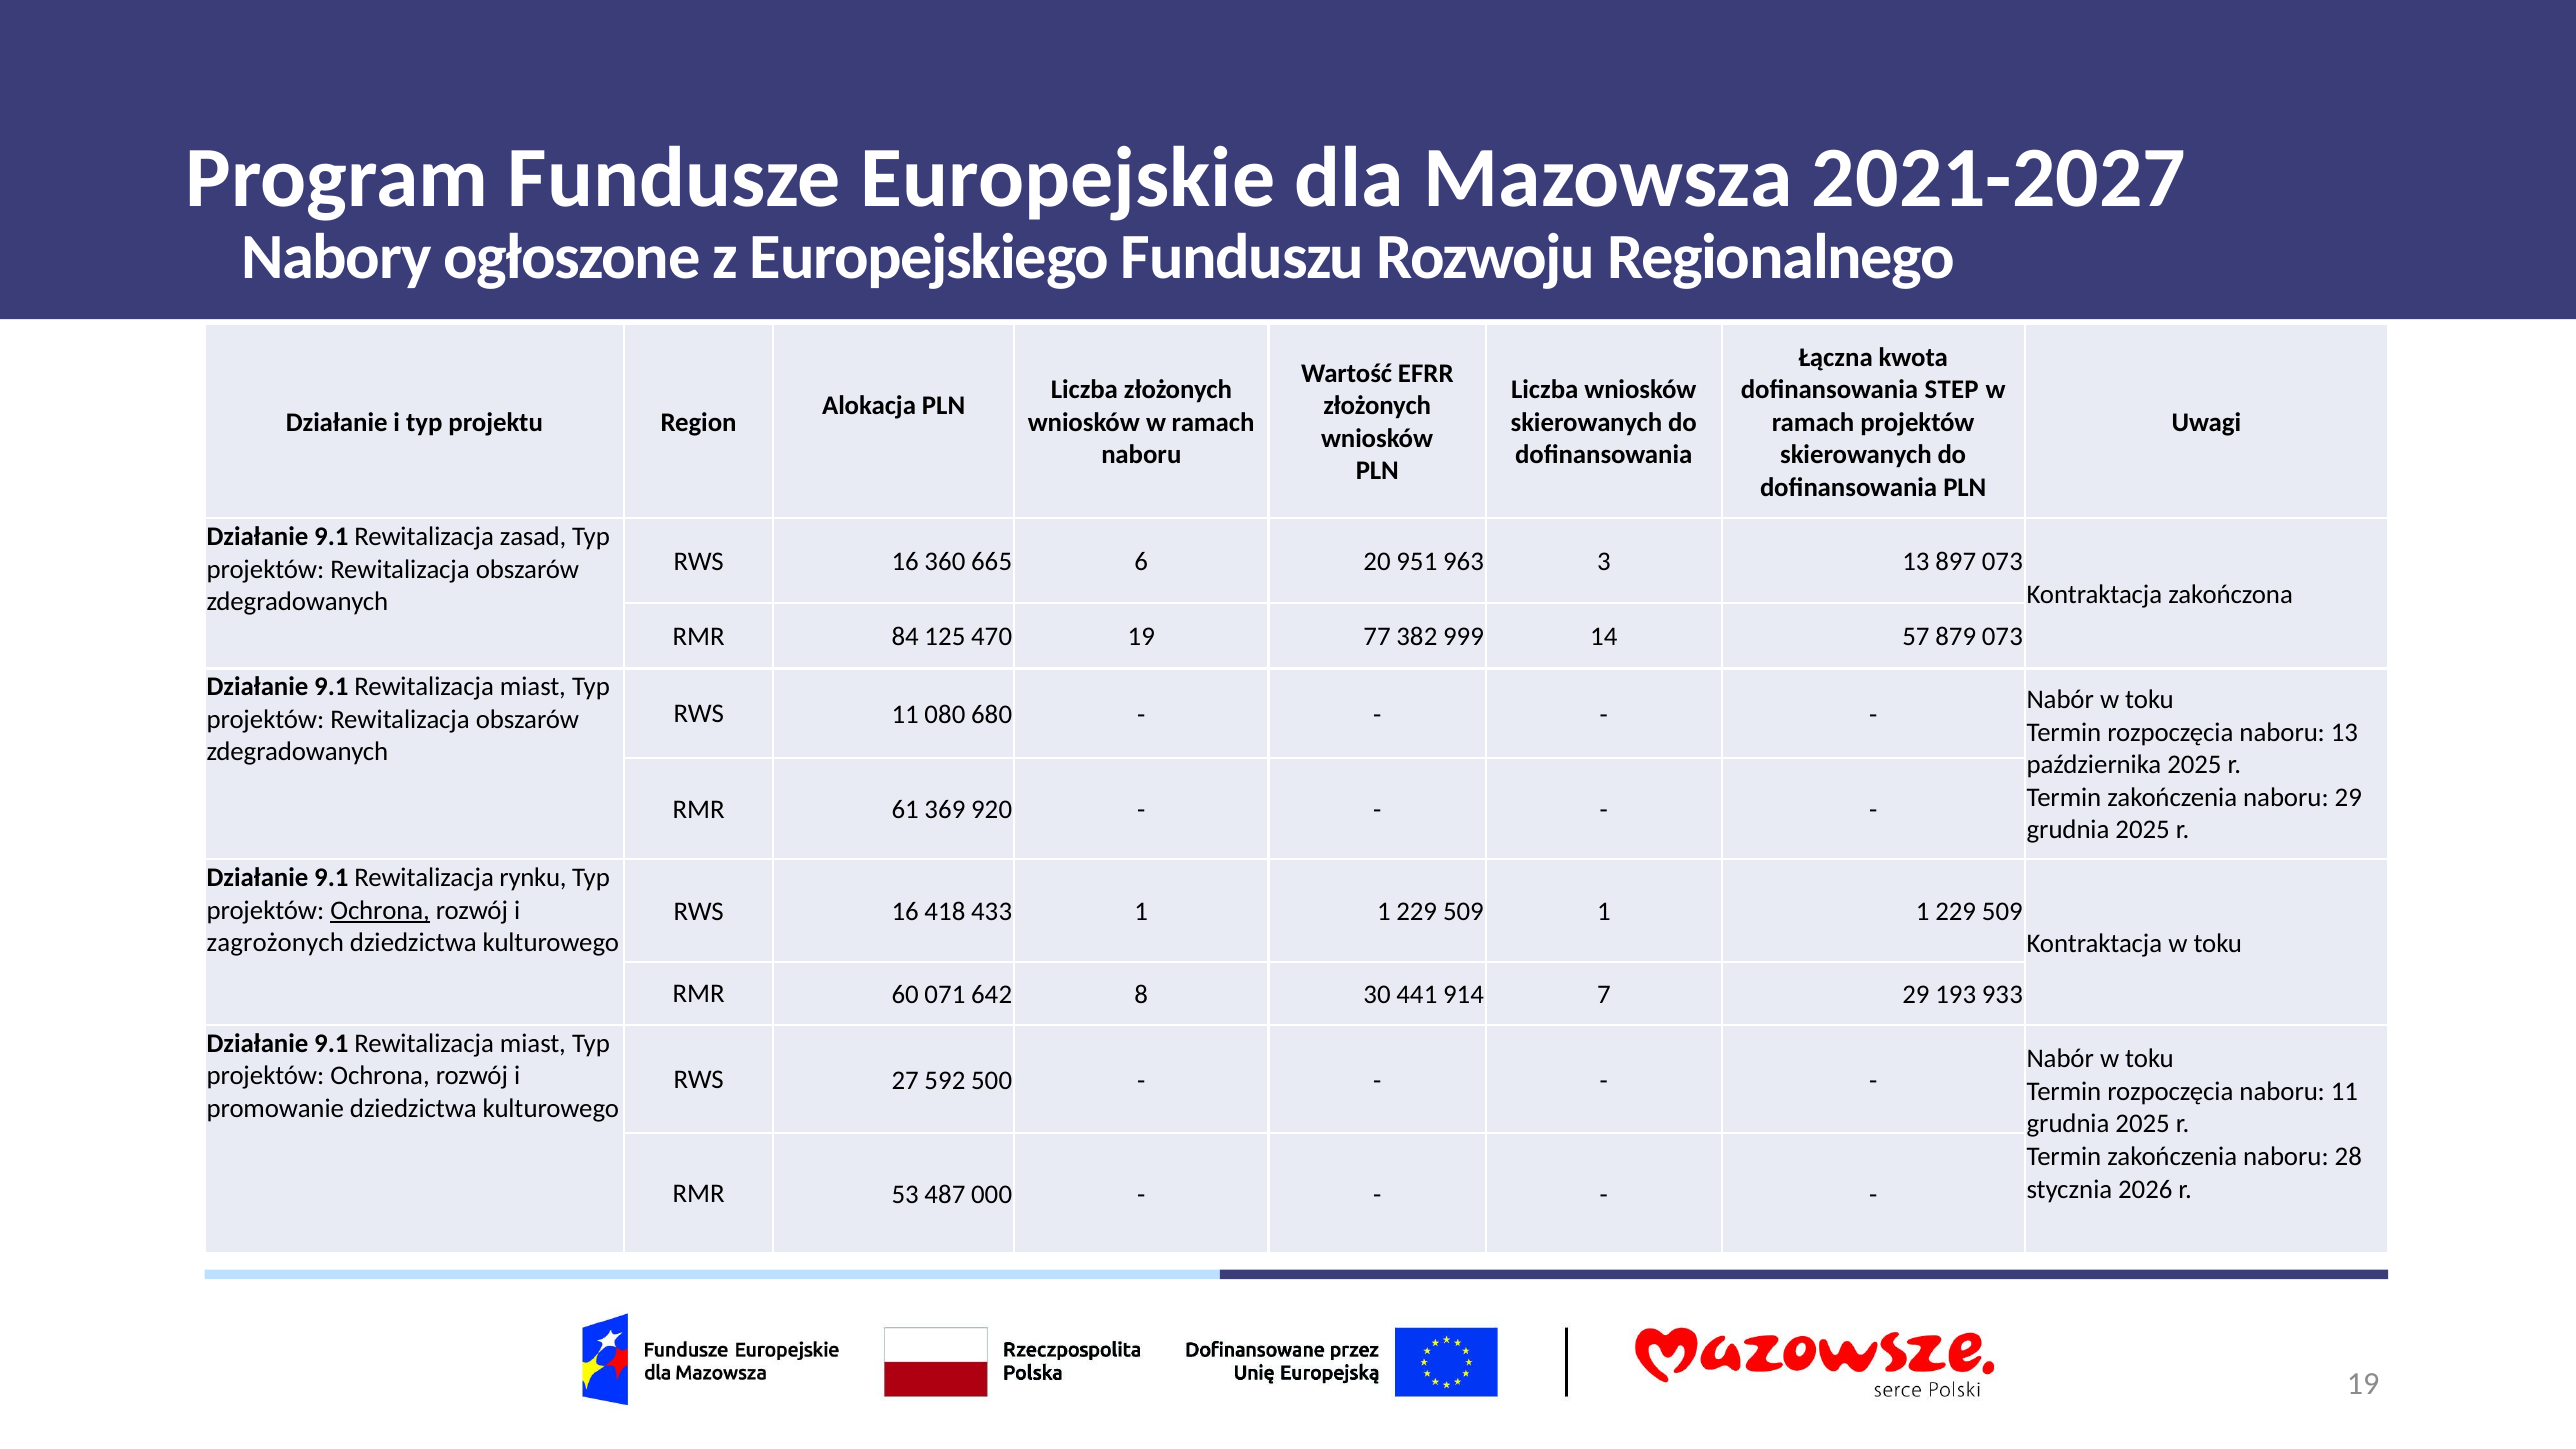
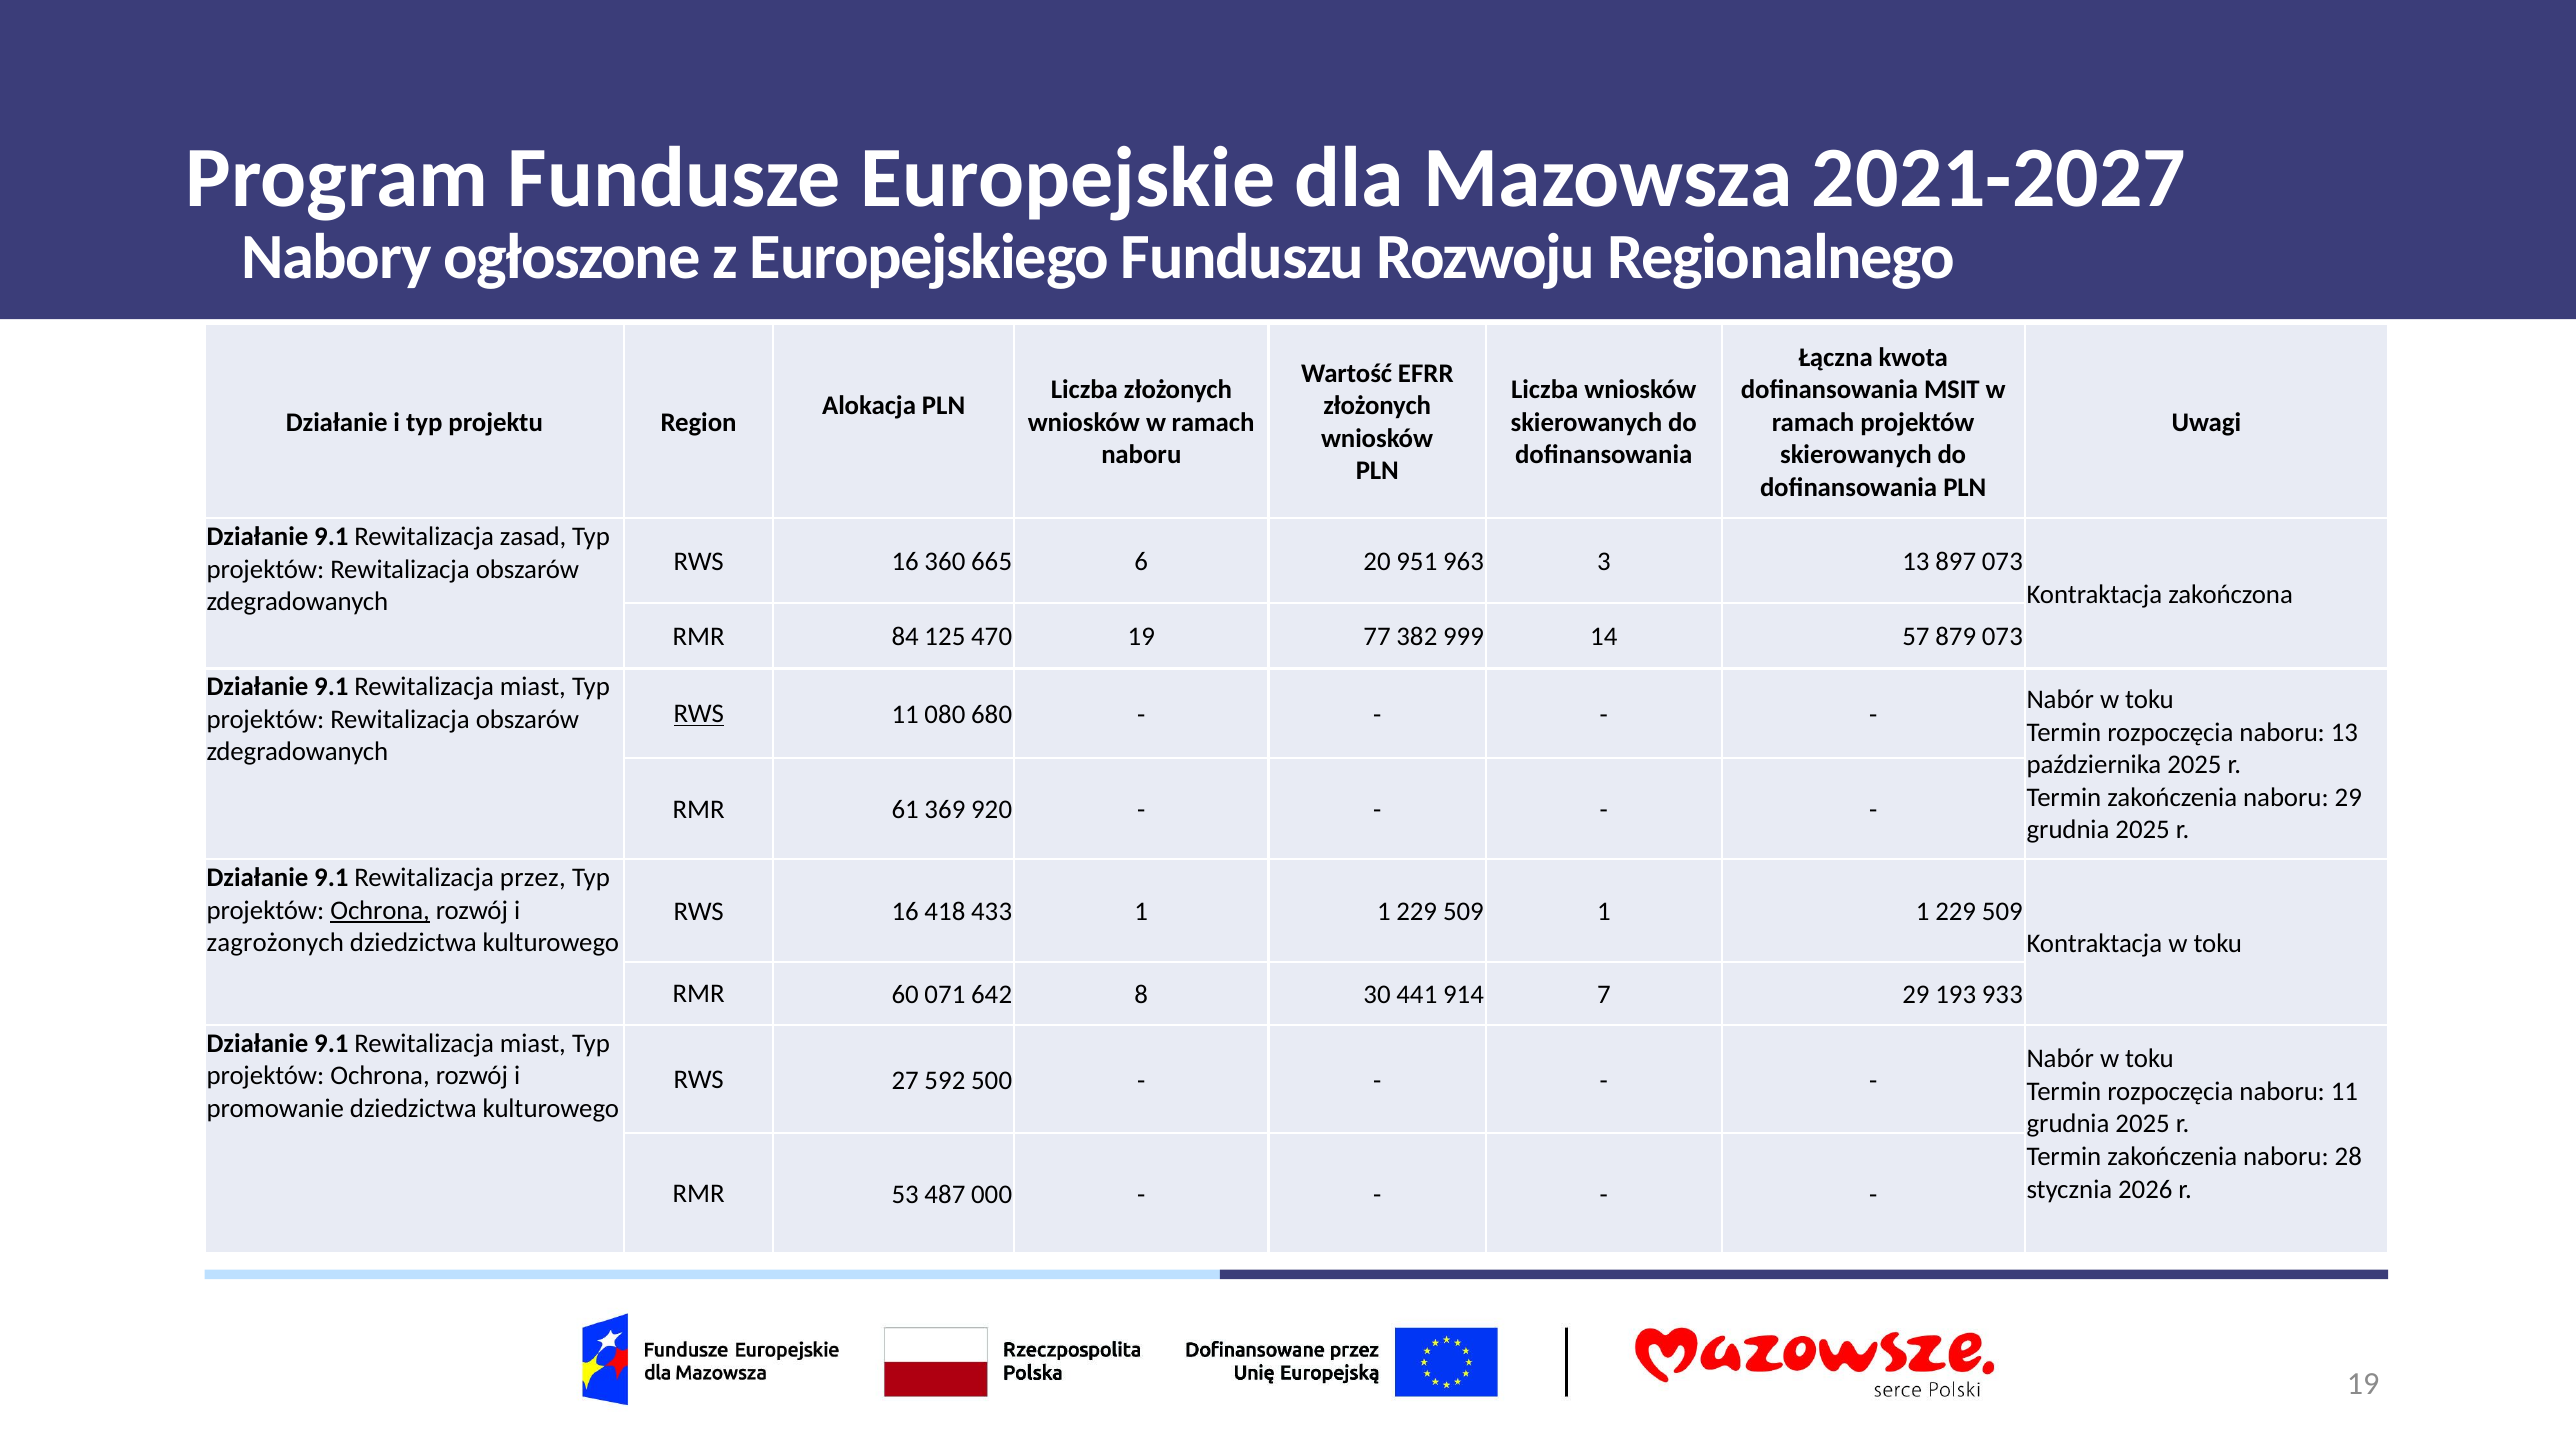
STEP: STEP -> MSIT (1952, 390)
RWS underline: none -> present (699, 714)
rynku: rynku -> przez (533, 878)
